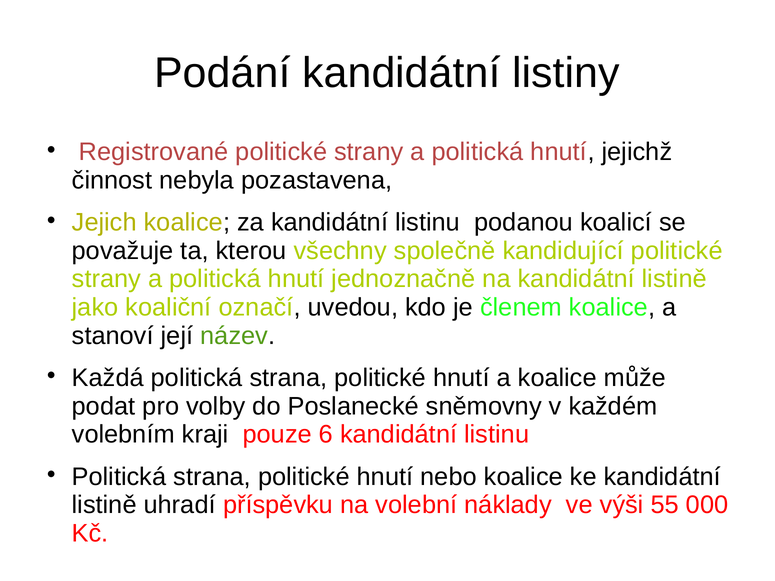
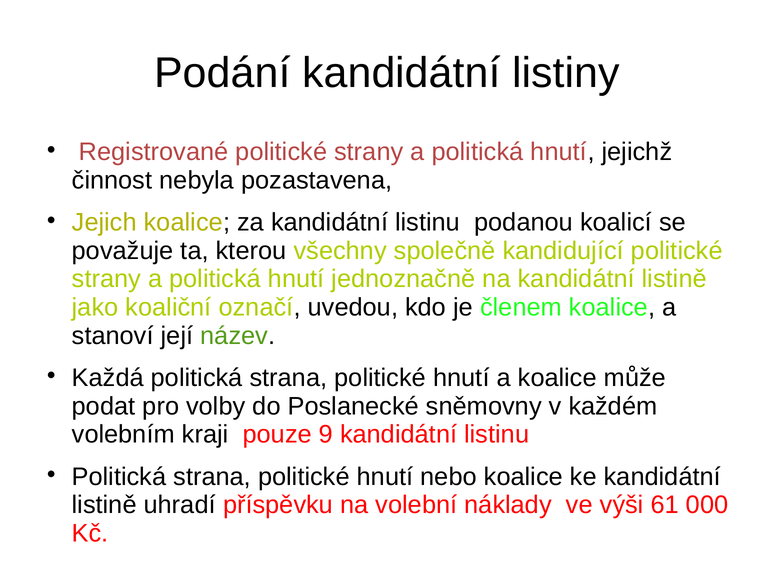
6: 6 -> 9 (326, 435)
55: 55 -> 61 (665, 505)
